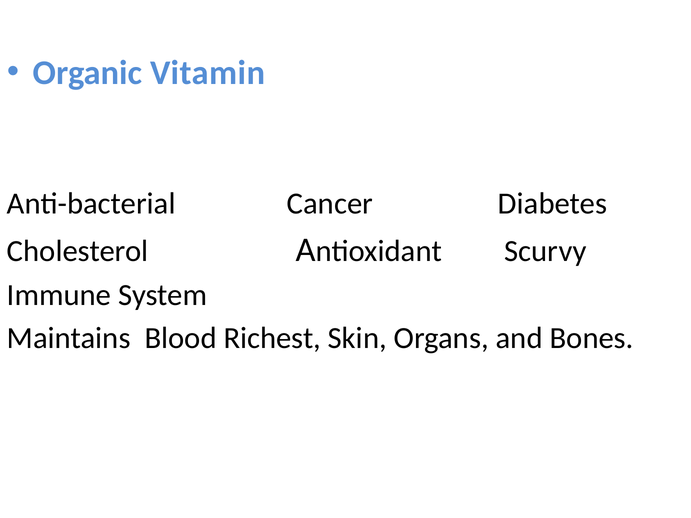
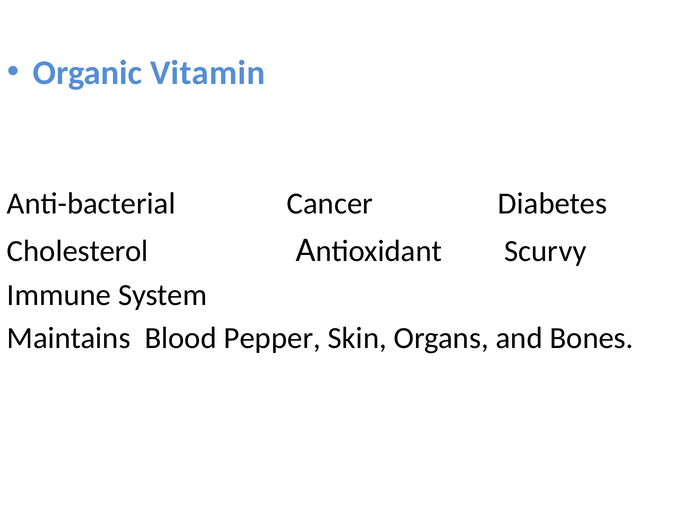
Richest: Richest -> Pepper (272, 338)
